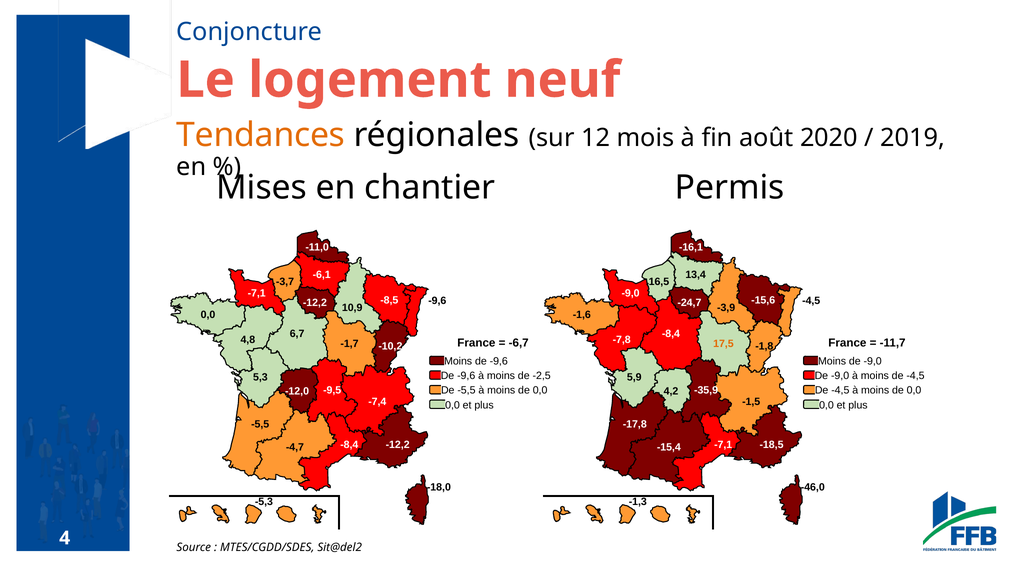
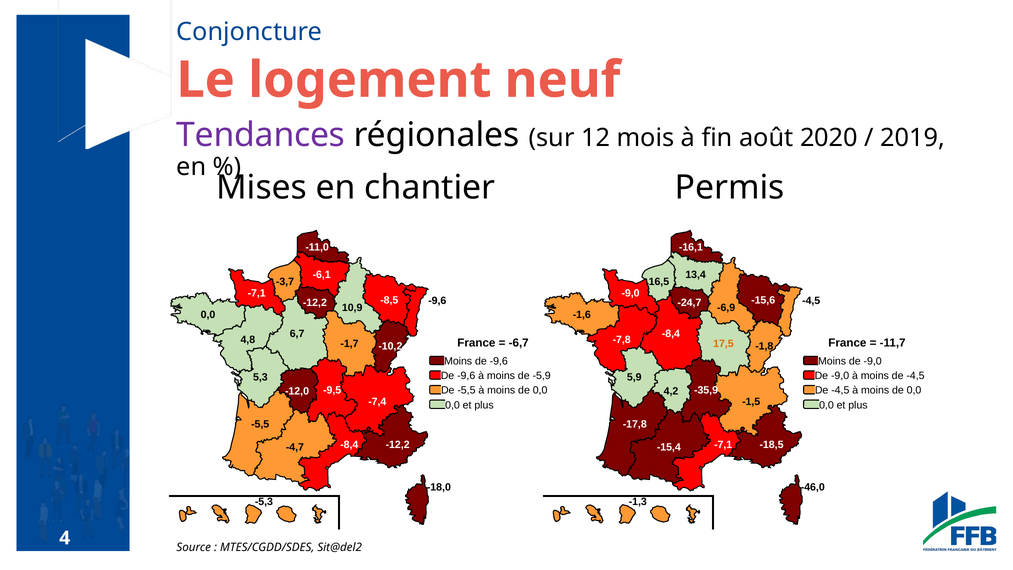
Tendances colour: orange -> purple (261, 135)
-3,9: -3,9 -> -6,9 (726, 308)
-2,5: -2,5 -> -5,9 (542, 376)
